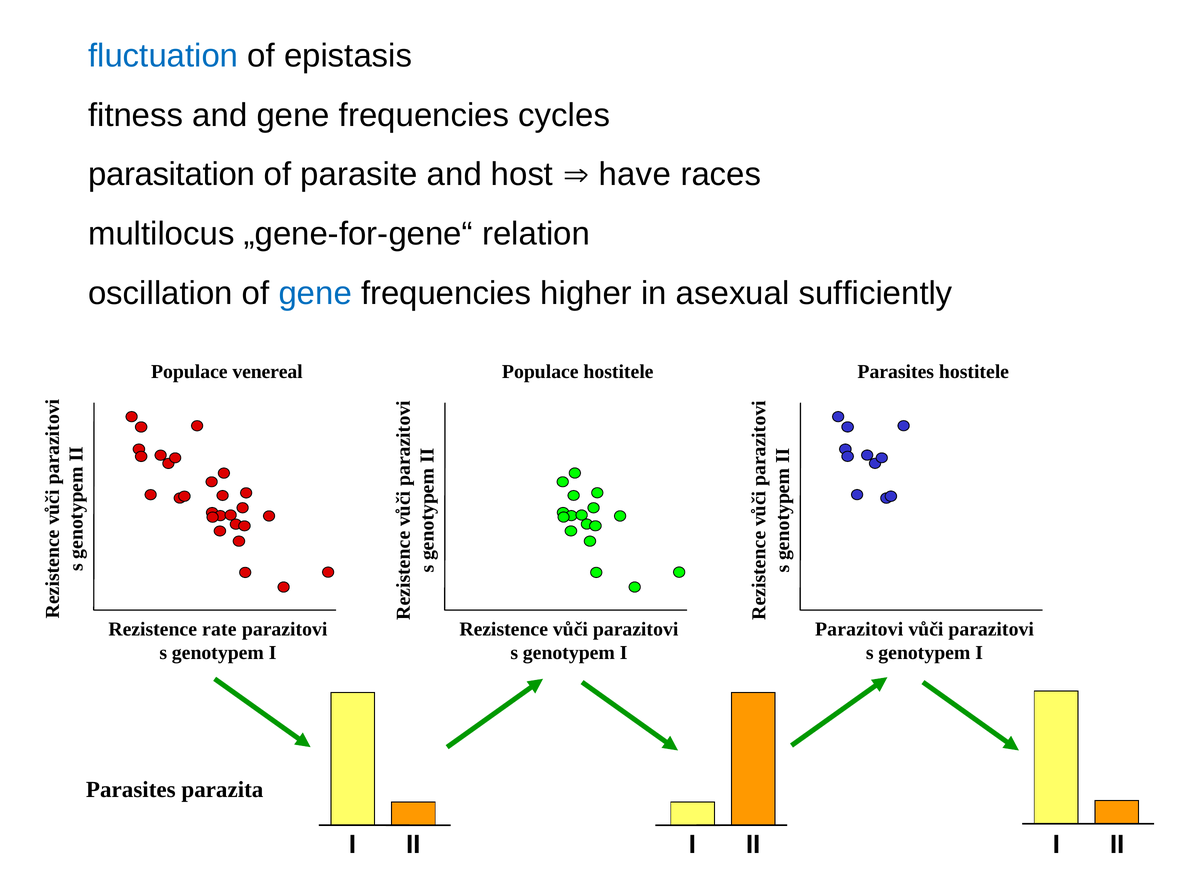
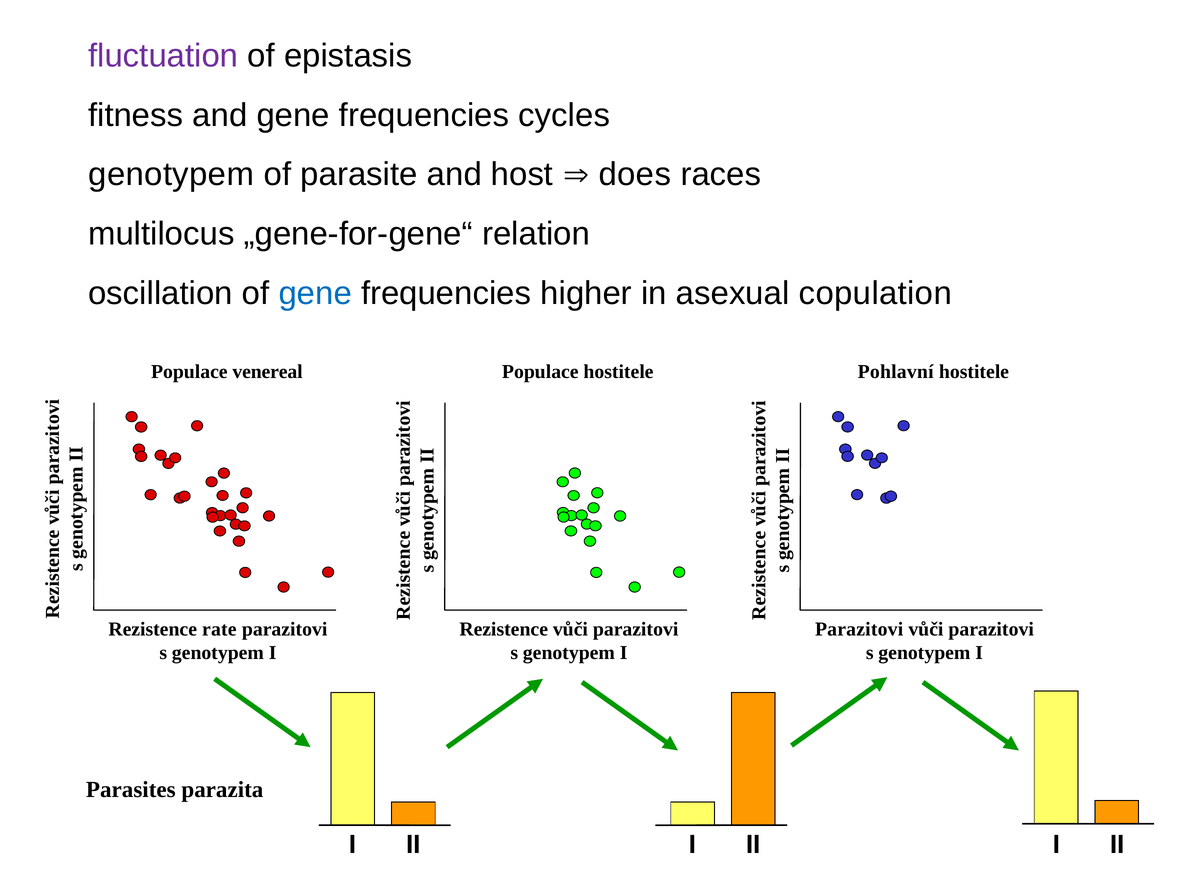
fluctuation colour: blue -> purple (163, 56)
parasitation: parasitation -> genotypem (171, 175)
have: have -> does (635, 175)
sufficiently: sufficiently -> copulation (875, 293)
Parasites: Parasites -> Pohlavní (896, 372)
